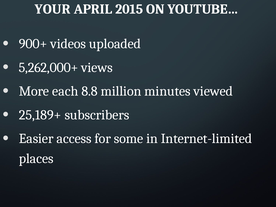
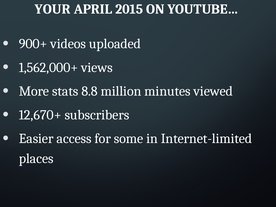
5,262,000+: 5,262,000+ -> 1,562,000+ (48, 68)
each: each -> stats (65, 91)
25,189+: 25,189+ -> 12,670+ (40, 115)
